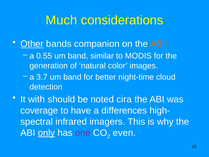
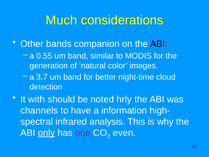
Other underline: present -> none (32, 44)
ABI colour: orange -> black (159, 44)
cira: cira -> hrly (124, 99)
coverage: coverage -> channels (39, 110)
differences: differences -> information (124, 110)
imagers: imagers -> analysis (107, 121)
